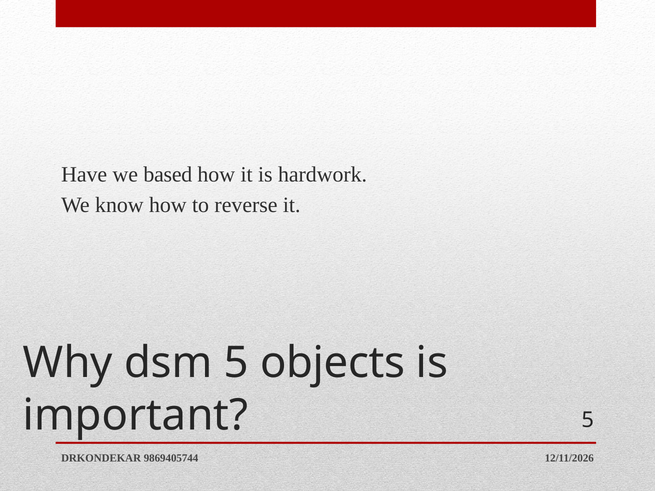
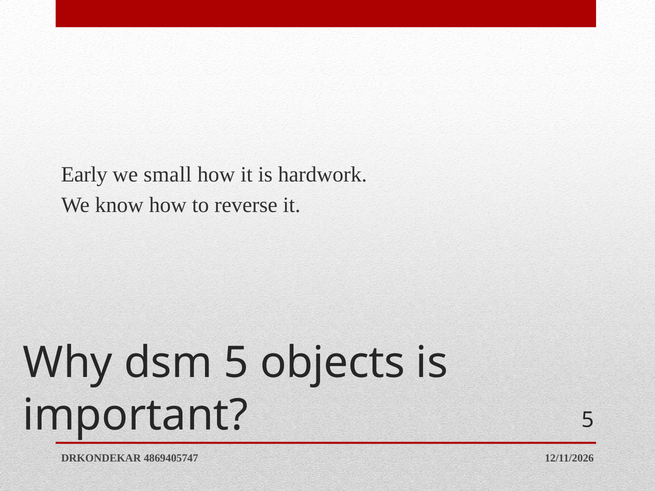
Have: Have -> Early (84, 175)
based: based -> small (168, 175)
9869405744: 9869405744 -> 4869405747 (171, 459)
